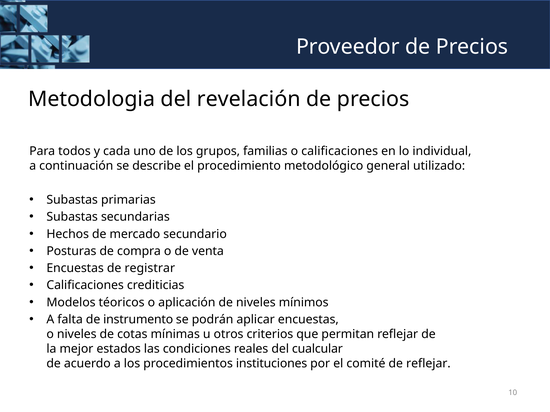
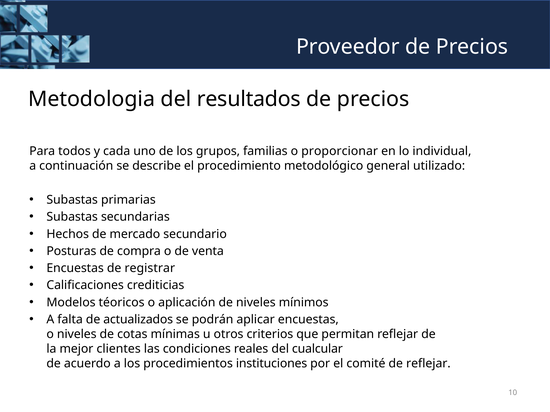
revelación: revelación -> resultados (249, 99)
o calificaciones: calificaciones -> proporcionar (340, 151)
instrumento: instrumento -> actualizados (138, 320)
estados: estados -> clientes (119, 349)
